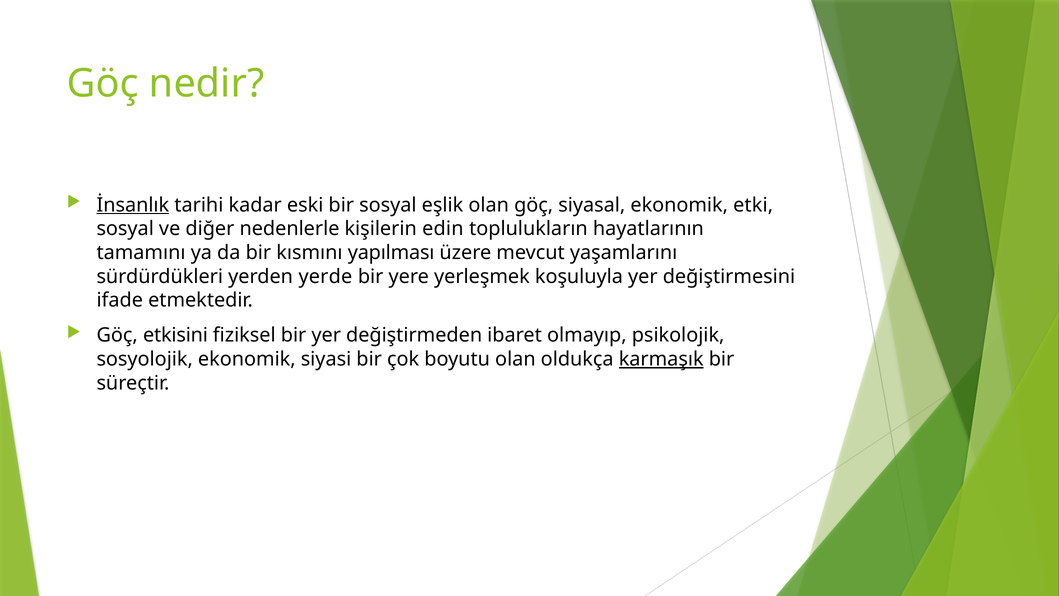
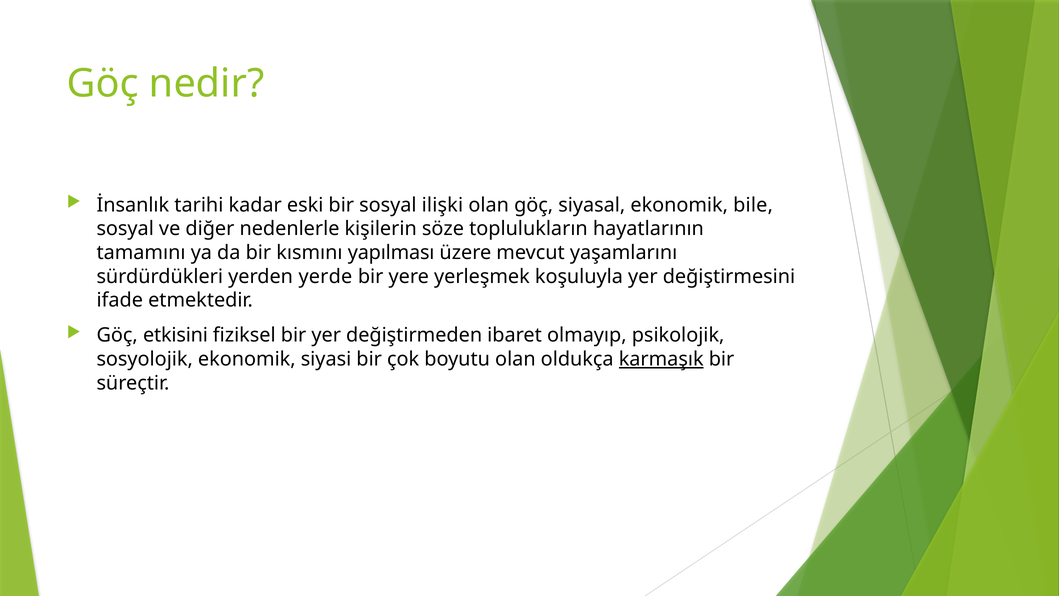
İnsanlık underline: present -> none (133, 205)
eşlik: eşlik -> ilişki (442, 205)
etki: etki -> bile (753, 205)
edin: edin -> söze (443, 229)
